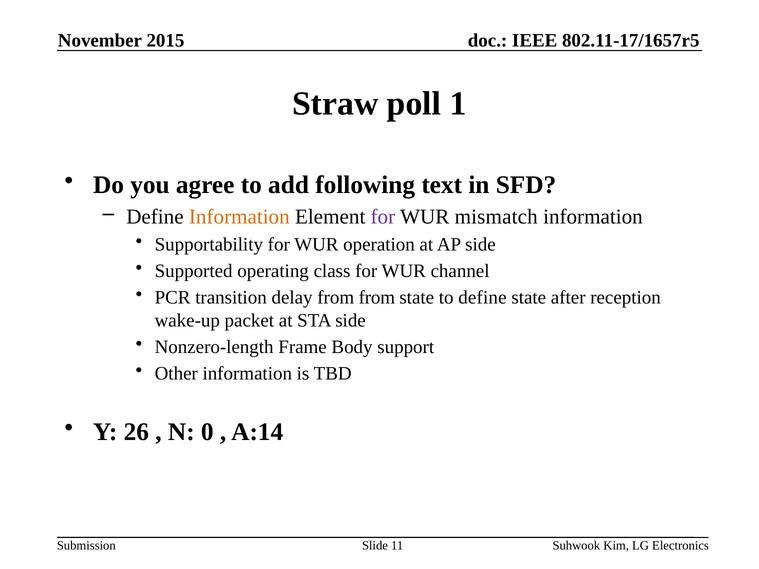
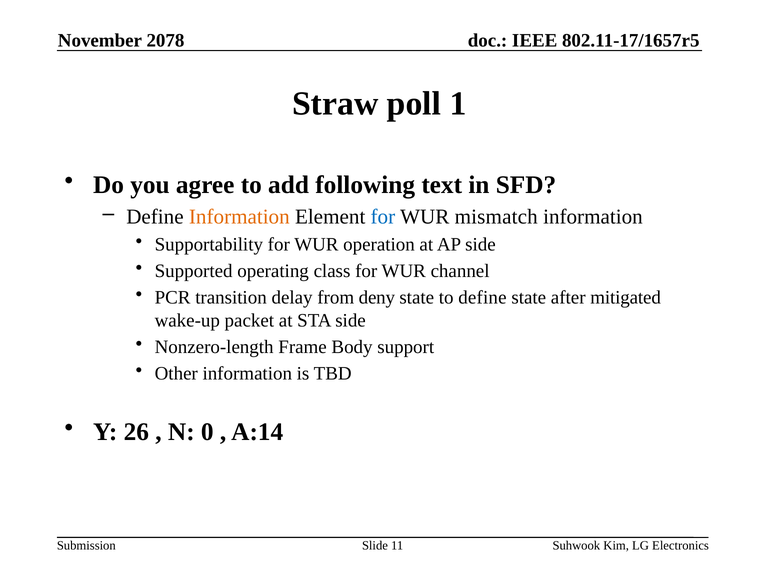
2015: 2015 -> 2078 (165, 41)
for colour: purple -> blue (383, 217)
from from: from -> deny (377, 298)
reception: reception -> mitigated (626, 298)
